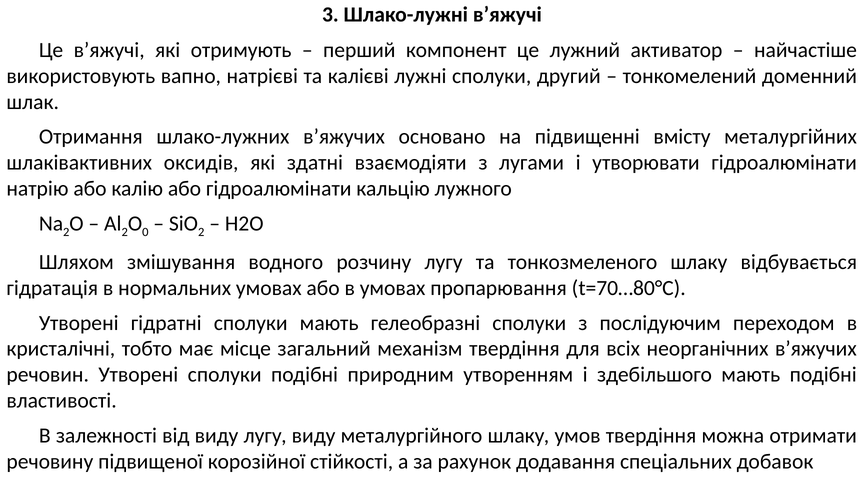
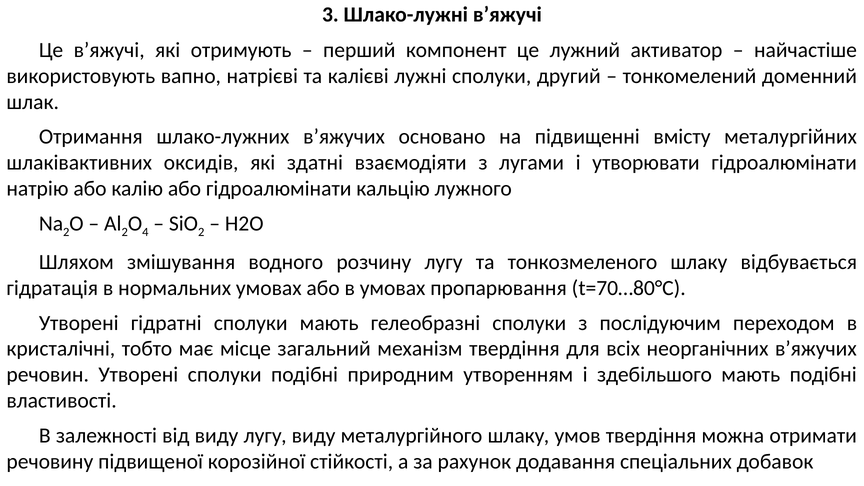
0: 0 -> 4 (145, 232)
